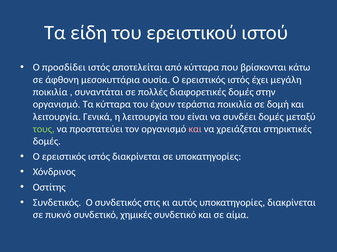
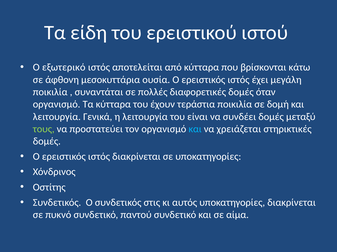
προσδίδει: προσδίδει -> εξωτερικό (64, 68)
στην: στην -> όταν (266, 92)
και colour: pink -> light blue (195, 129)
χημικές: χημικές -> παντού (136, 215)
